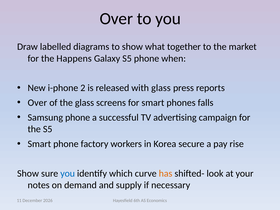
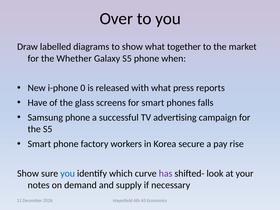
Happens: Happens -> Whether (74, 58)
2: 2 -> 0 (83, 88)
with glass: glass -> what (161, 88)
Over: Over -> Have (37, 103)
has colour: orange -> purple (166, 173)
